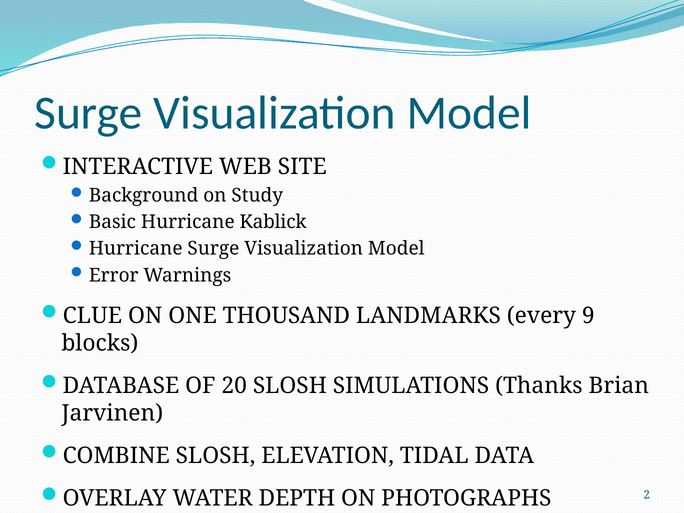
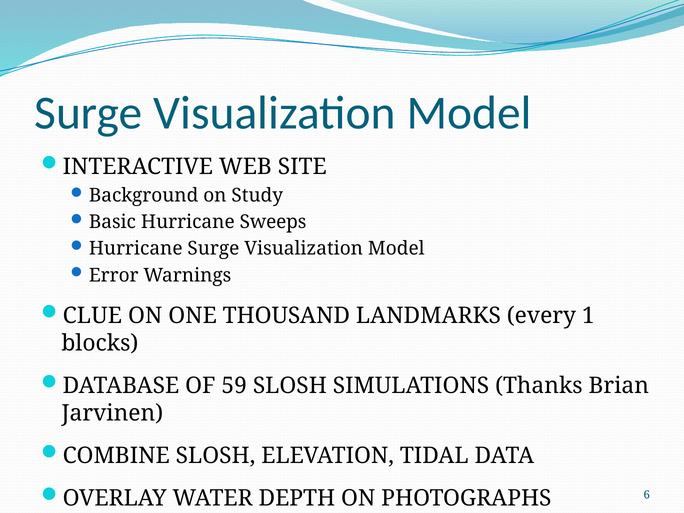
Kablick: Kablick -> Sweeps (273, 222)
9: 9 -> 1 (588, 316)
20: 20 -> 59 (234, 386)
2: 2 -> 6 (647, 495)
